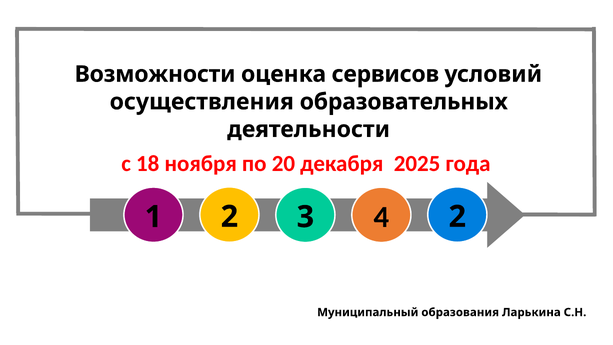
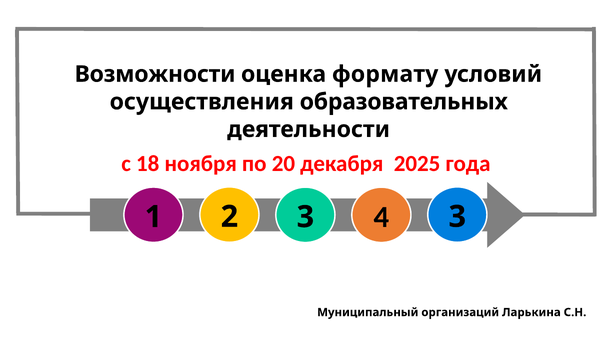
сервисов: сервисов -> формату (385, 74)
4 2: 2 -> 3 (457, 217)
образования: образования -> организаций (460, 312)
